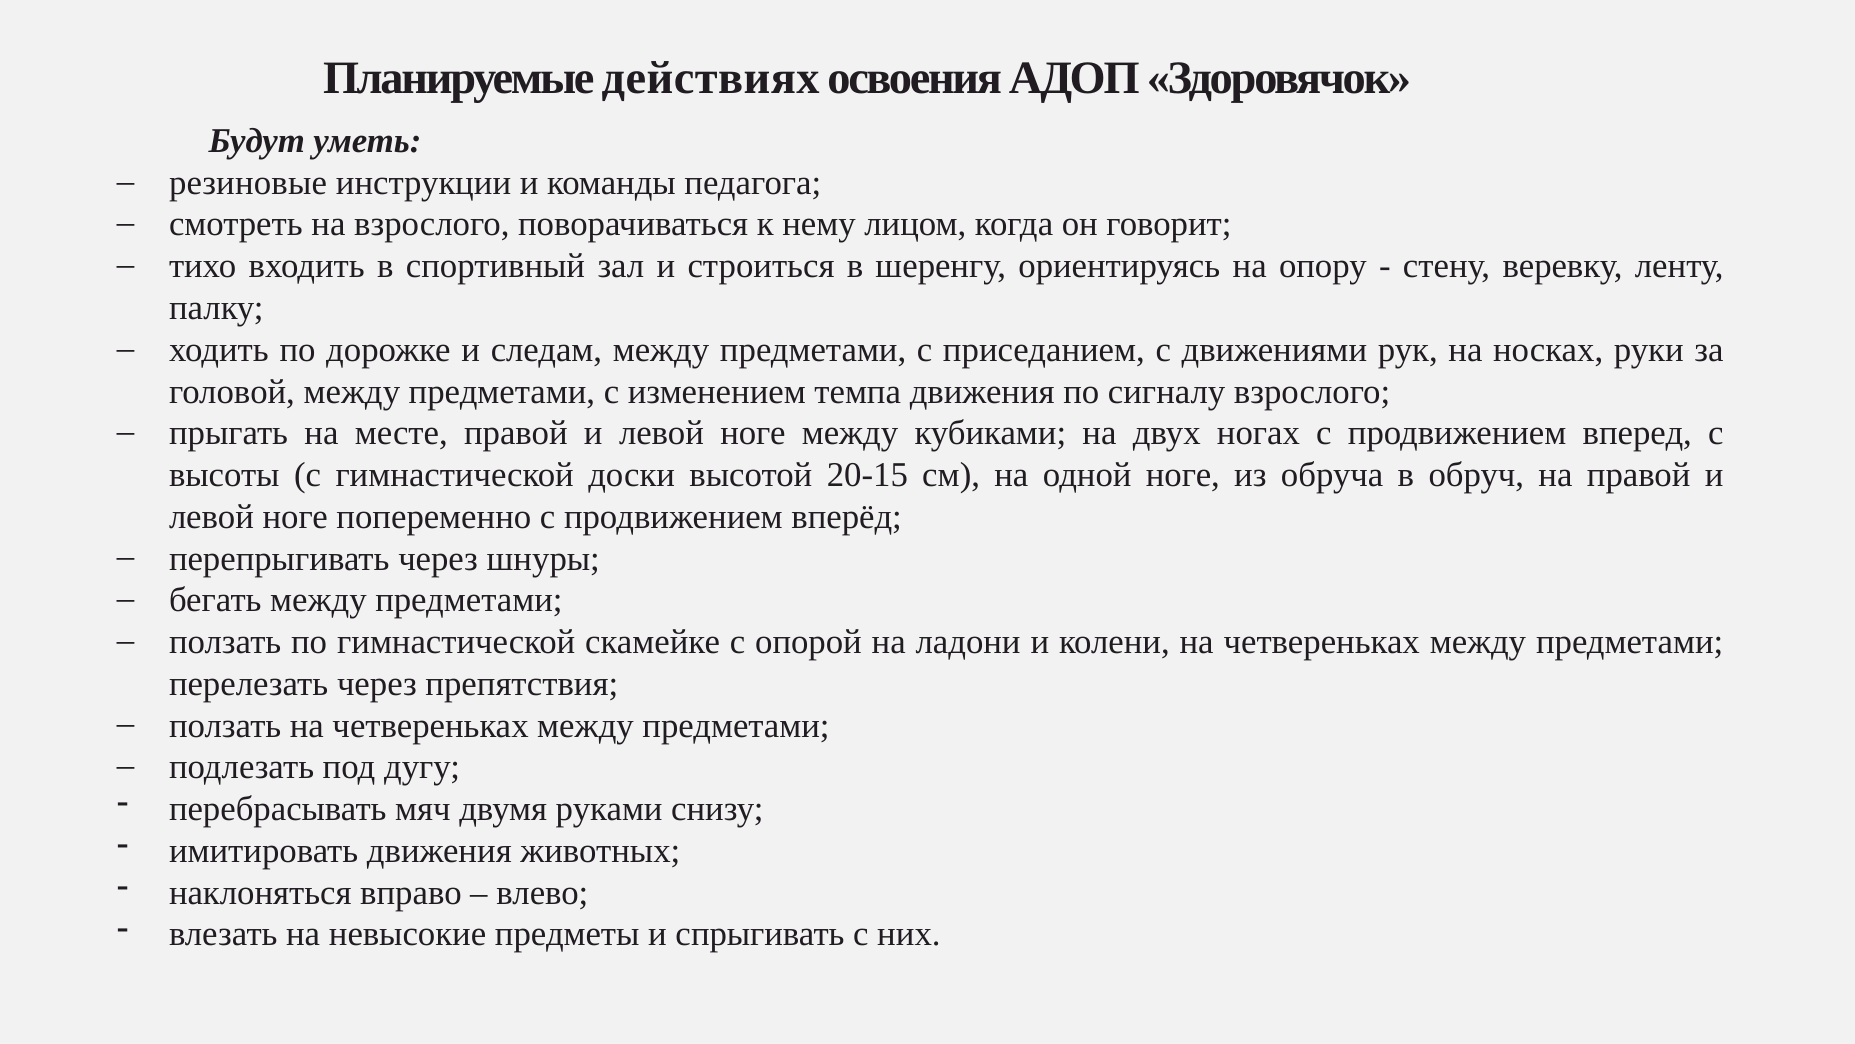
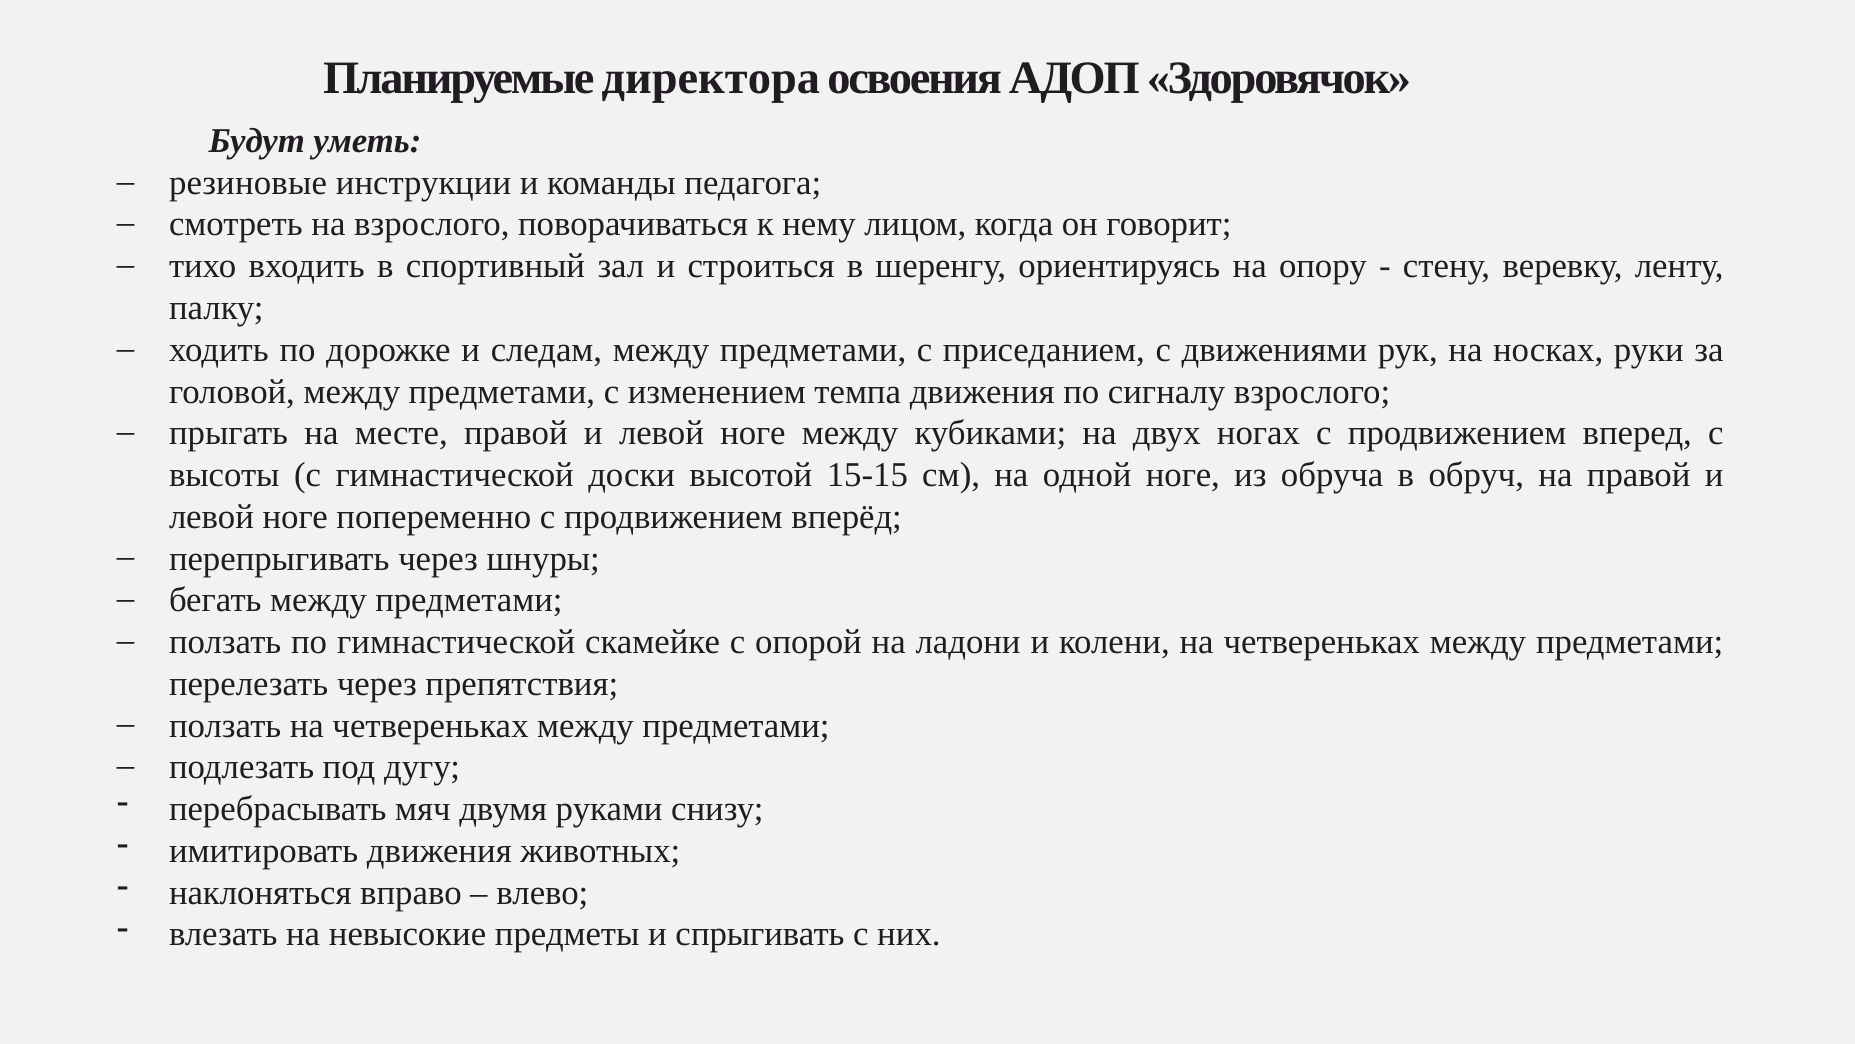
действиях: действиях -> директора (711, 78)
20-15: 20-15 -> 15-15 (867, 475)
